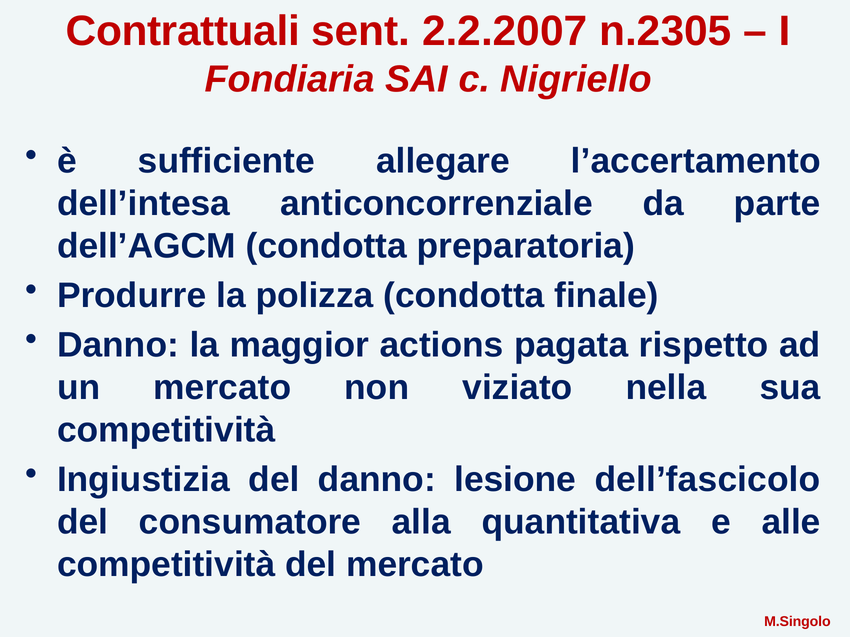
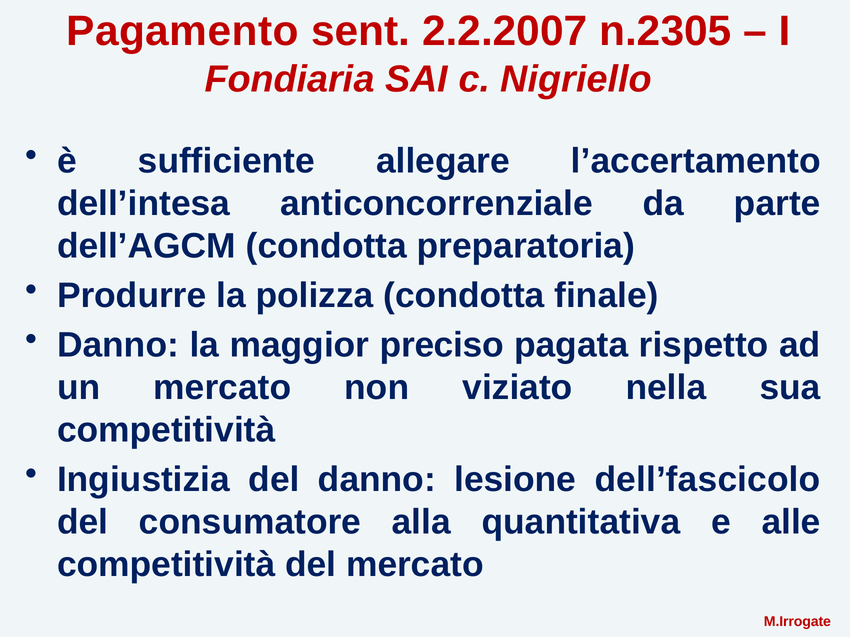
Contrattuali: Contrattuali -> Pagamento (182, 31)
actions: actions -> preciso (442, 346)
M.Singolo: M.Singolo -> M.Irrogate (797, 622)
